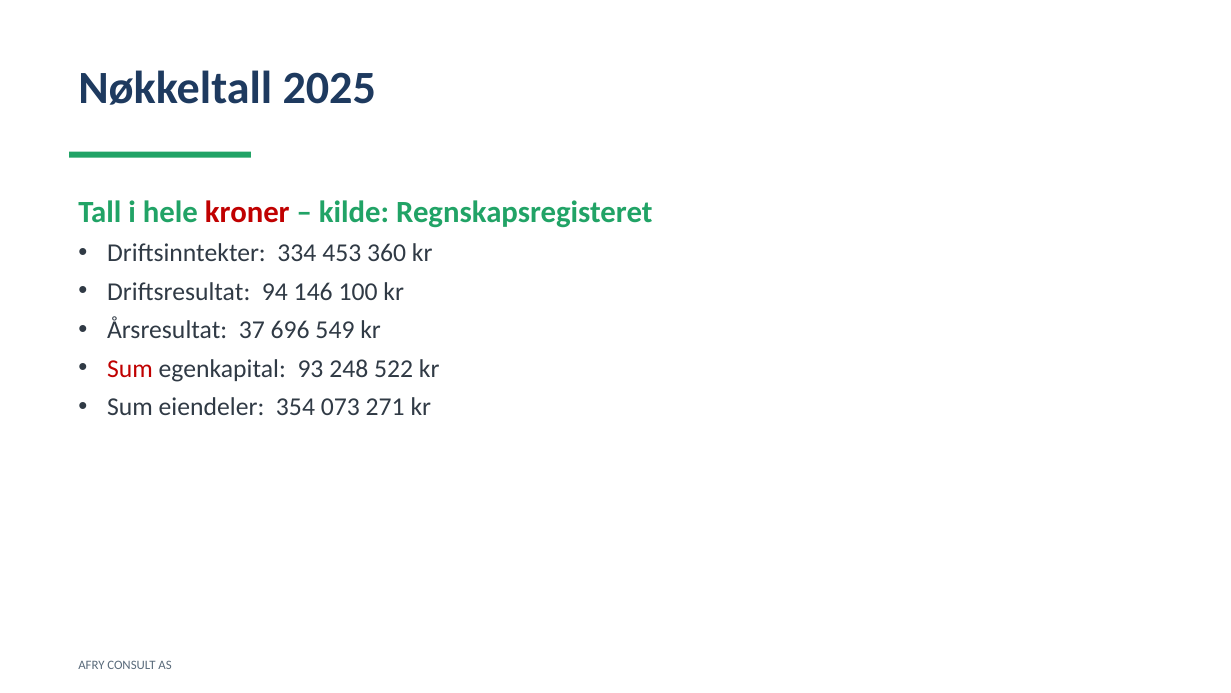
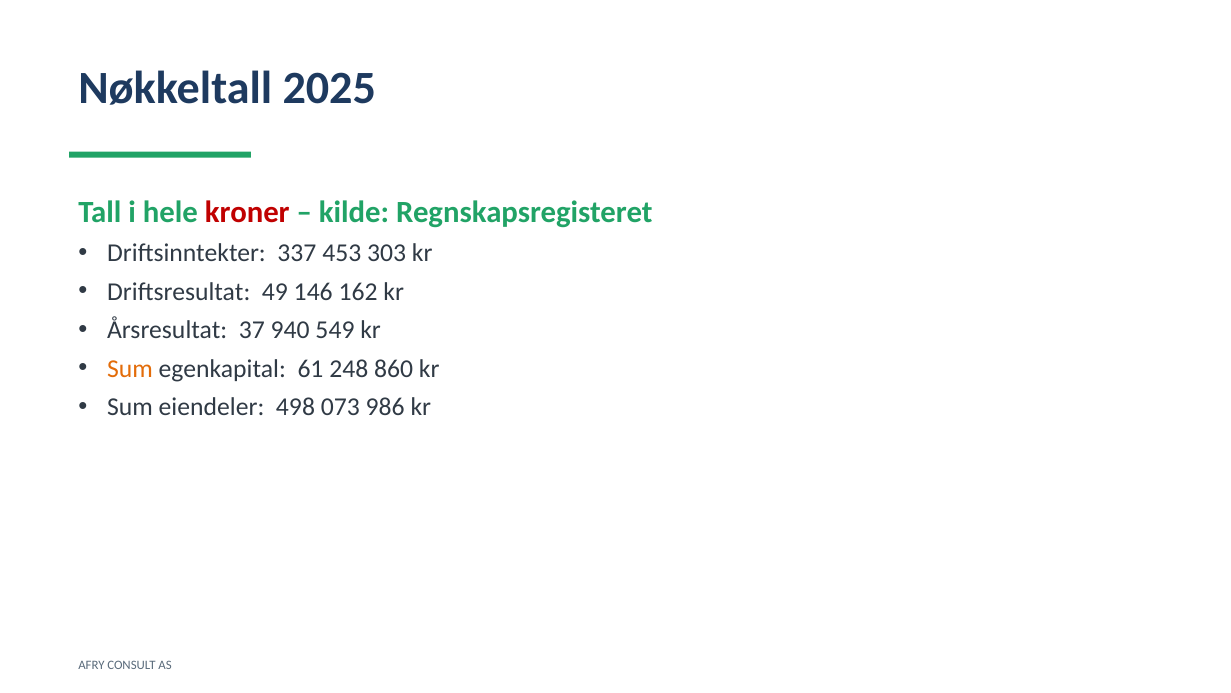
334: 334 -> 337 (297, 253)
360: 360 -> 303 (387, 253)
94: 94 -> 49 (275, 292)
100: 100 -> 162 (358, 292)
696: 696 -> 940 (290, 330)
Sum colour: red -> orange (130, 369)
93: 93 -> 61 (310, 369)
522: 522 -> 860 (394, 369)
354: 354 -> 498 (295, 407)
271: 271 -> 986 (385, 407)
